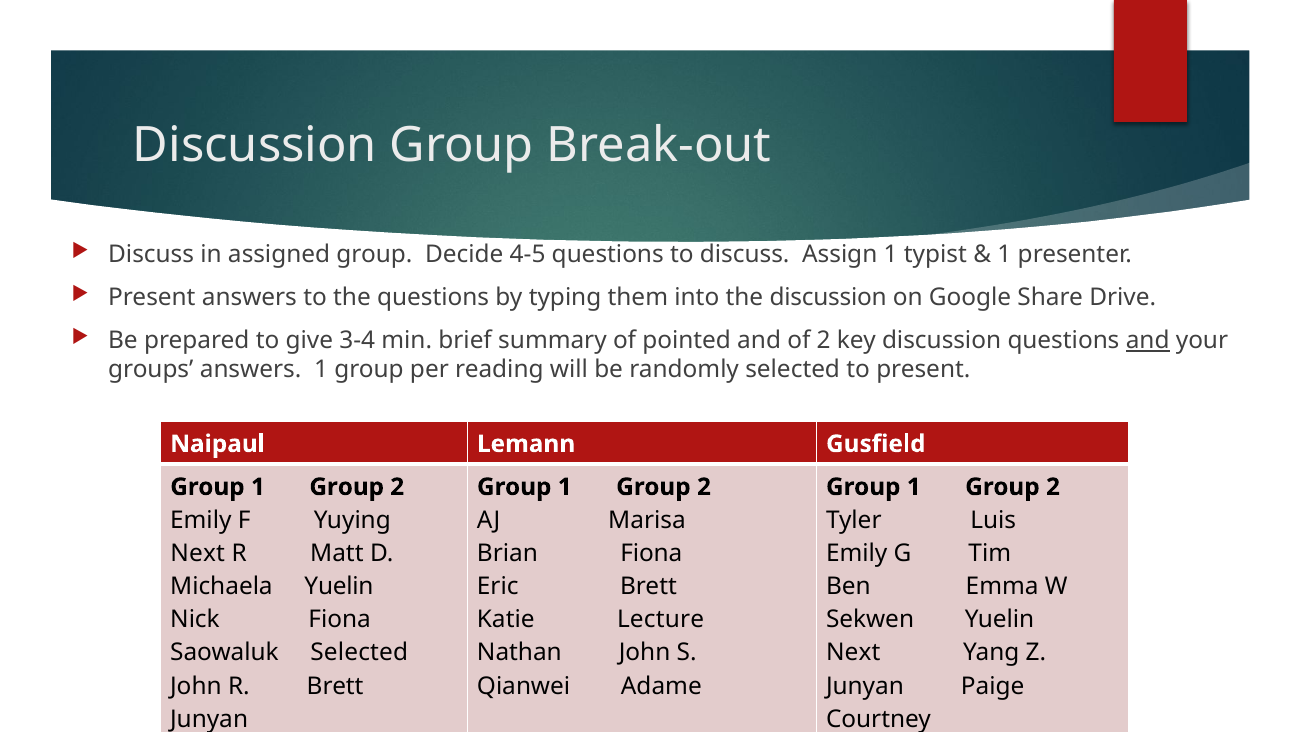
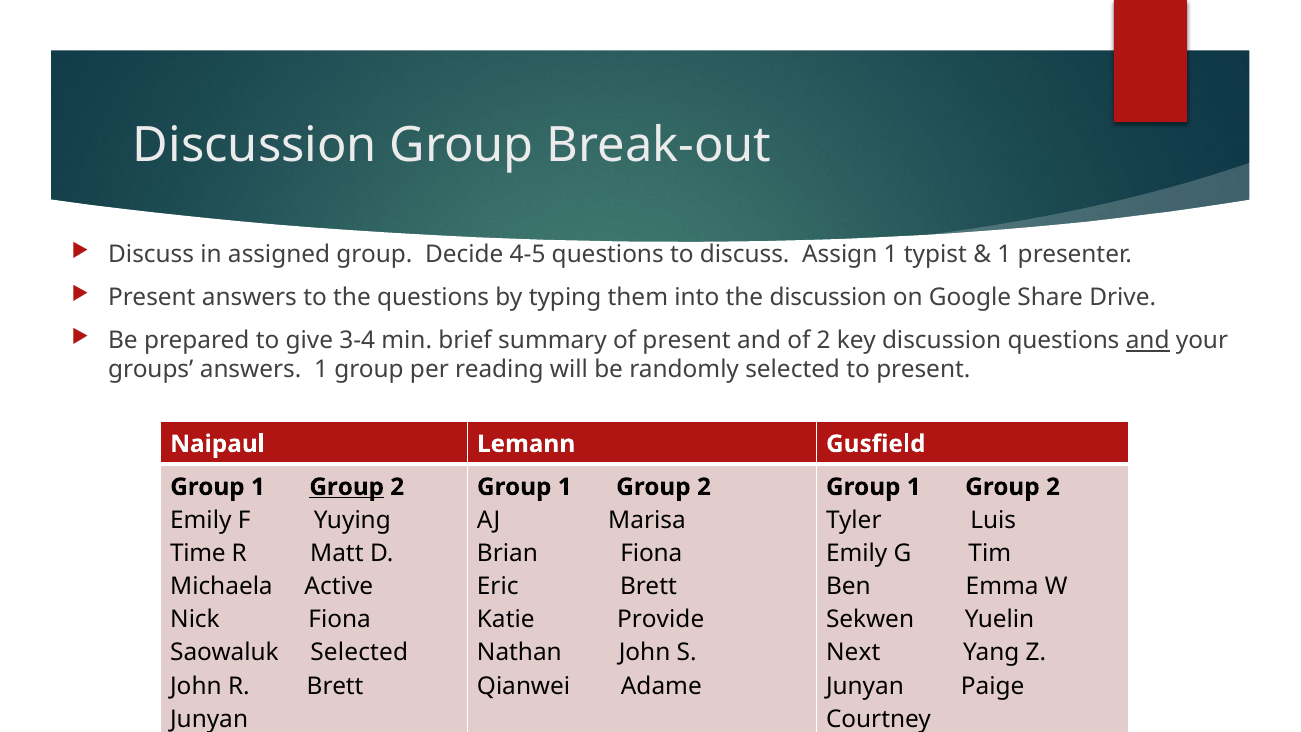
of pointed: pointed -> present (687, 341)
Group underline: none -> present (347, 487)
Next: Next -> Time (198, 553)
Michaela Yuelin: Yuelin -> Active (339, 586)
Lecture: Lecture -> Provide (661, 620)
